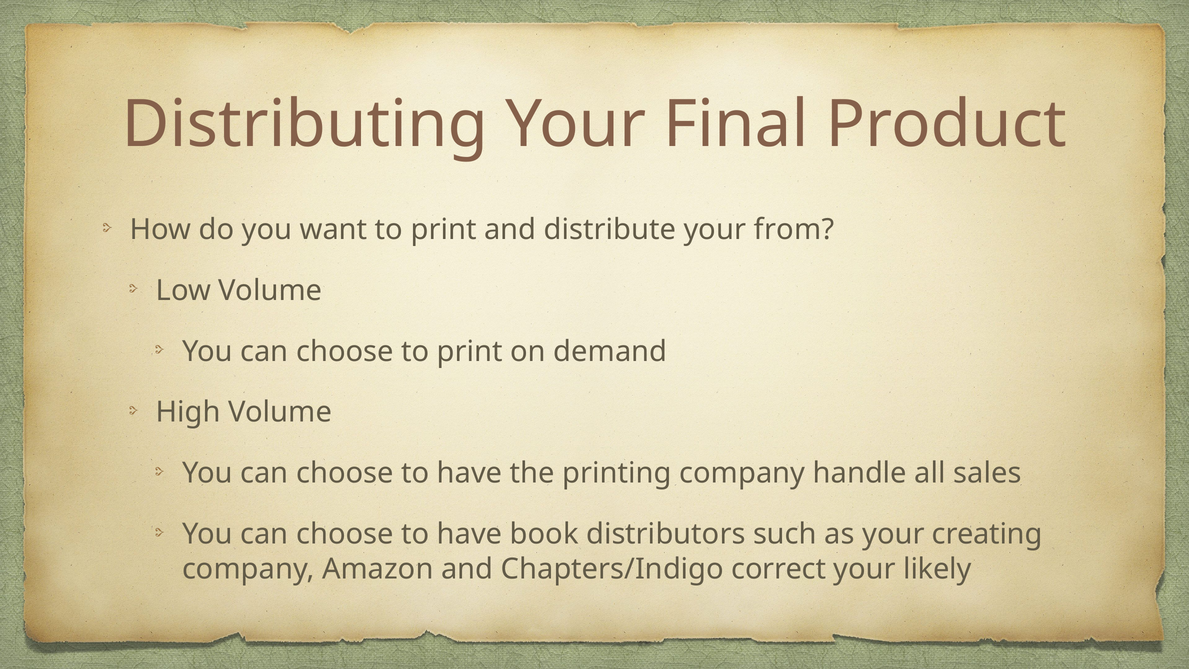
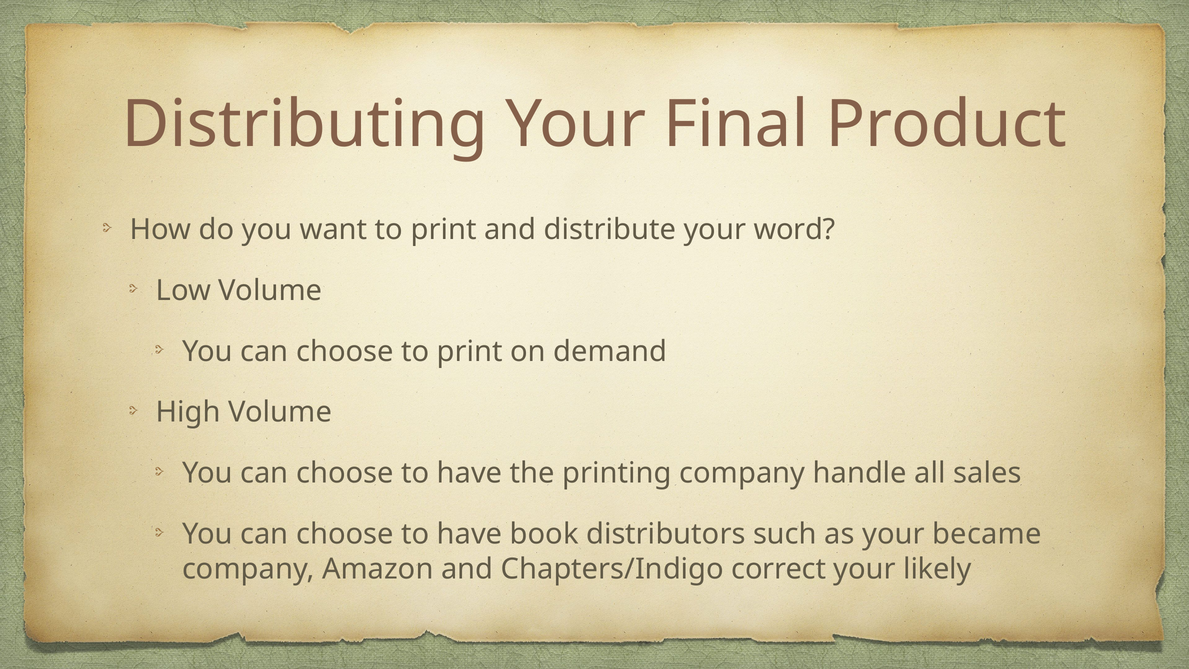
from: from -> word (794, 229)
creating: creating -> became (987, 534)
